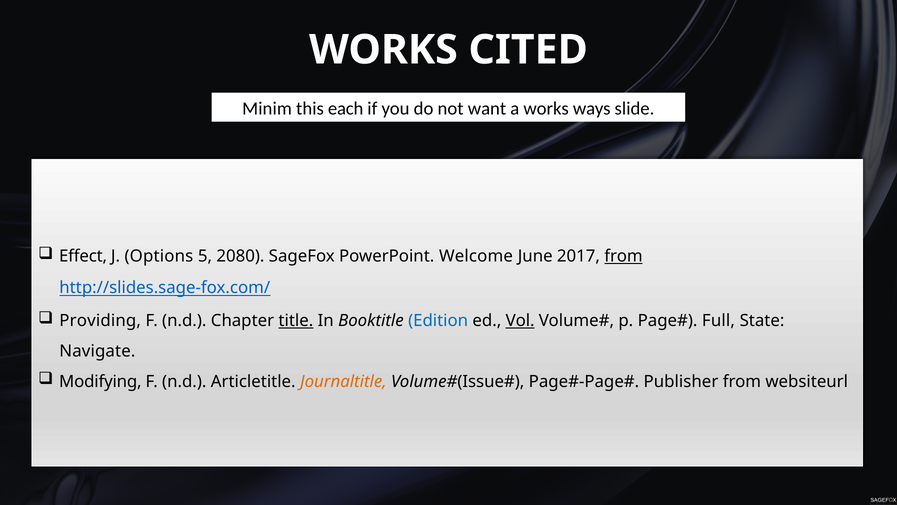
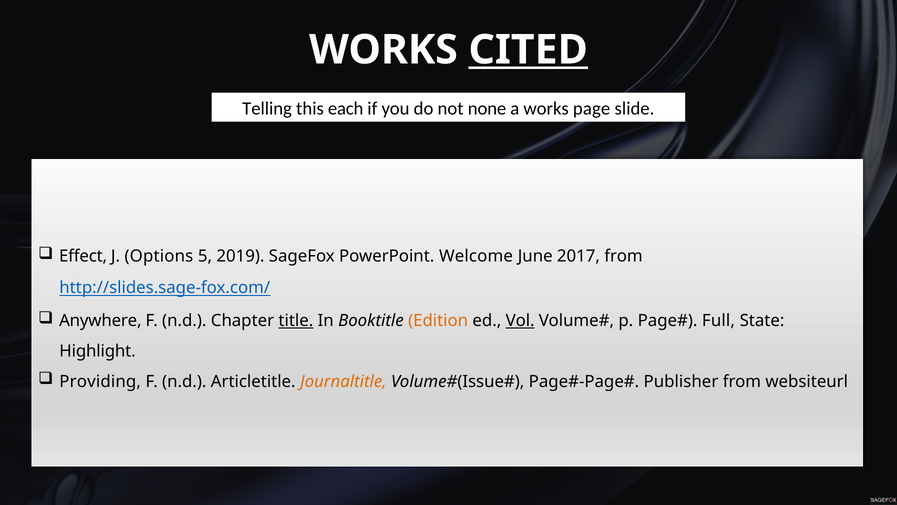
CITED underline: none -> present (528, 50)
Minim: Minim -> Telling (267, 108)
want: want -> none (487, 108)
ways: ways -> page (592, 108)
2080: 2080 -> 2019 (240, 256)
from underline: present -> none (623, 256)
Providing: Providing -> Anywhere (100, 321)
Edition colour: blue -> orange (438, 321)
Navigate: Navigate -> Highlight (98, 351)
Modifying: Modifying -> Providing (100, 381)
